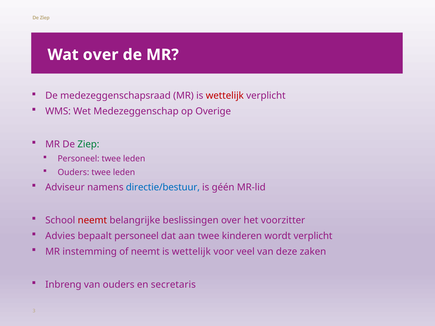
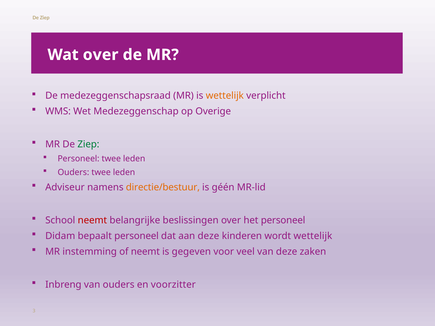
wettelijk colour: red -> orange (225, 96)
directie/bestuur colour: blue -> orange (163, 188)
het voorzitter: voorzitter -> personeel (283, 221)
Advies: Advies -> Didam (60, 236)
aan twee: twee -> deze (208, 236)
wordt verplicht: verplicht -> wettelijk (313, 236)
wettelijk: wettelijk -> gegeven (191, 252)
secretaris: secretaris -> voorzitter (173, 285)
